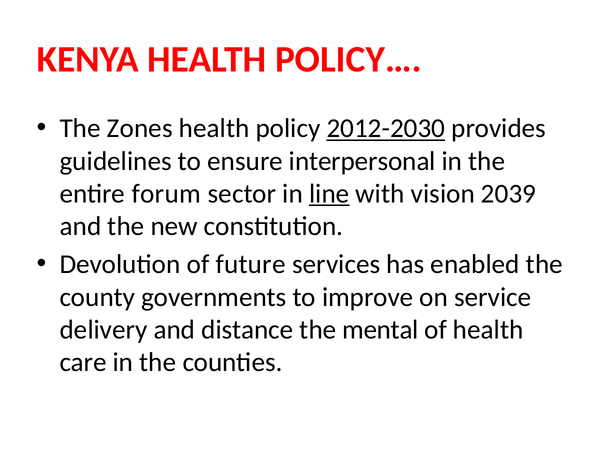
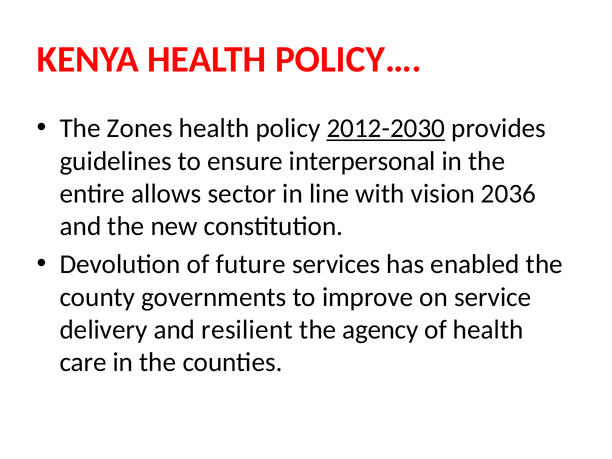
forum: forum -> allows (166, 194)
line underline: present -> none (329, 194)
2039: 2039 -> 2036 (509, 194)
distance: distance -> resilient (247, 330)
mental: mental -> agency (380, 330)
